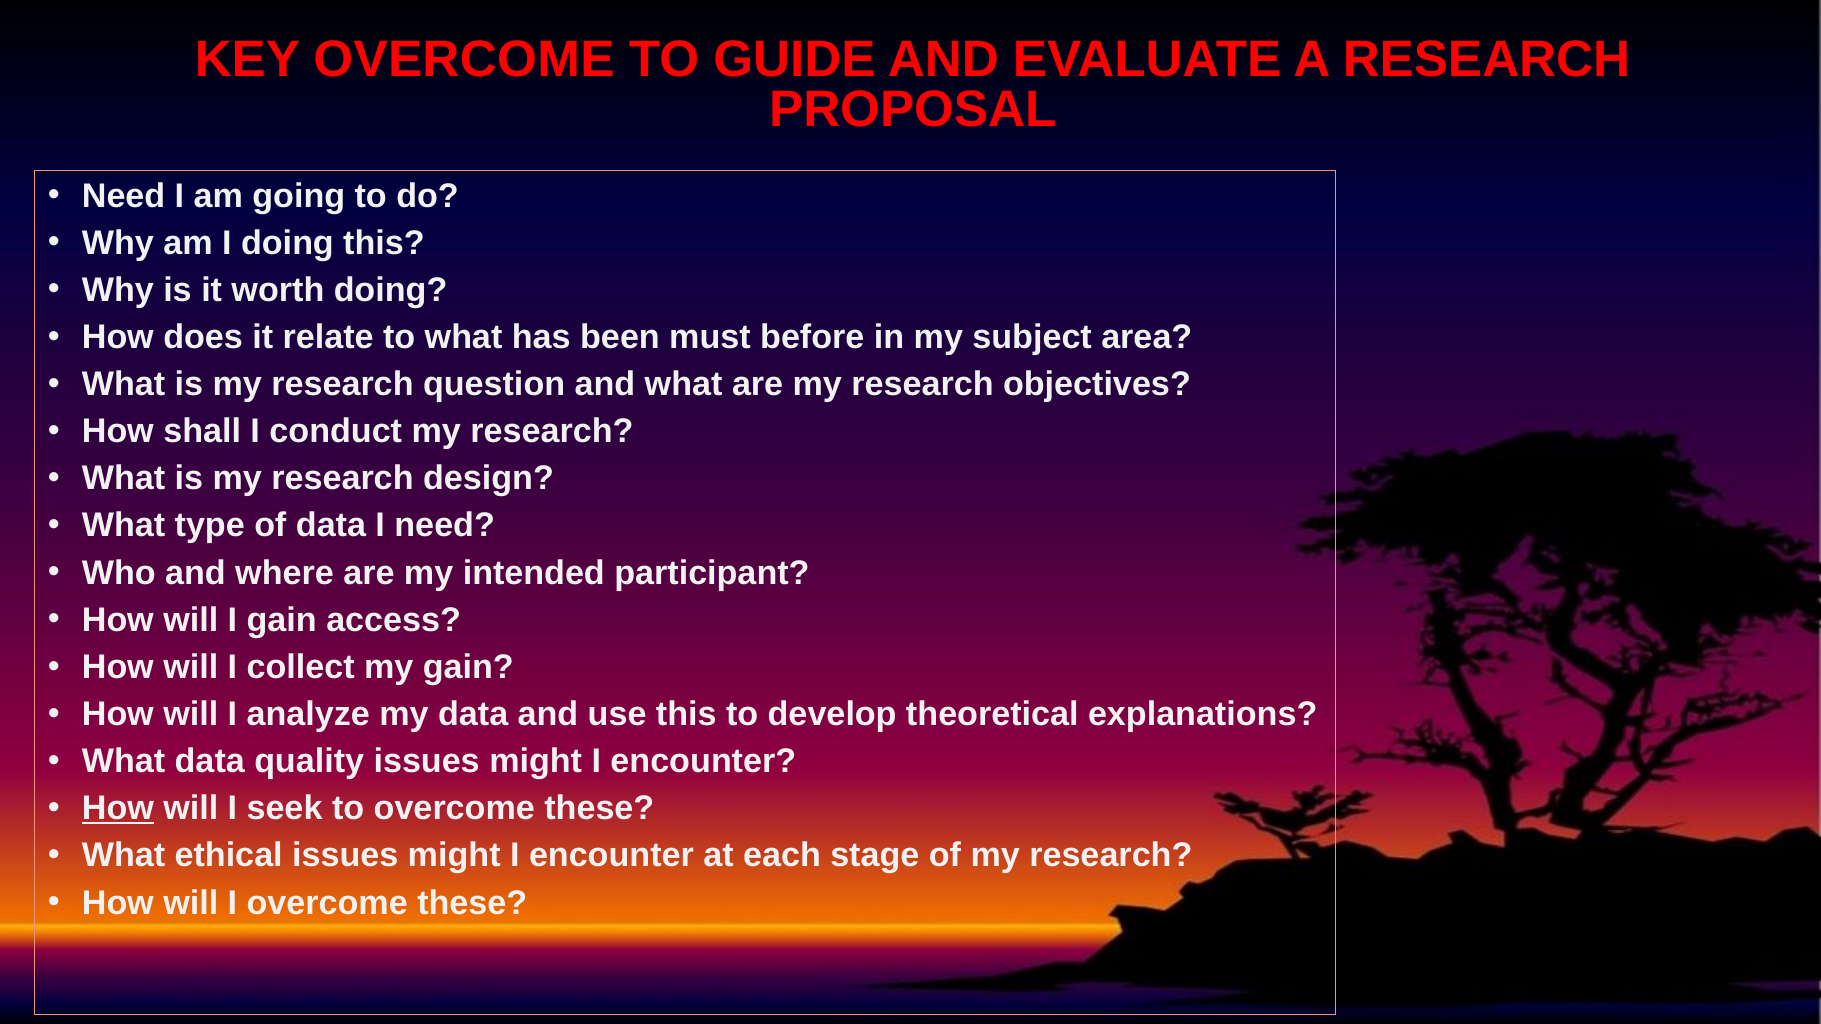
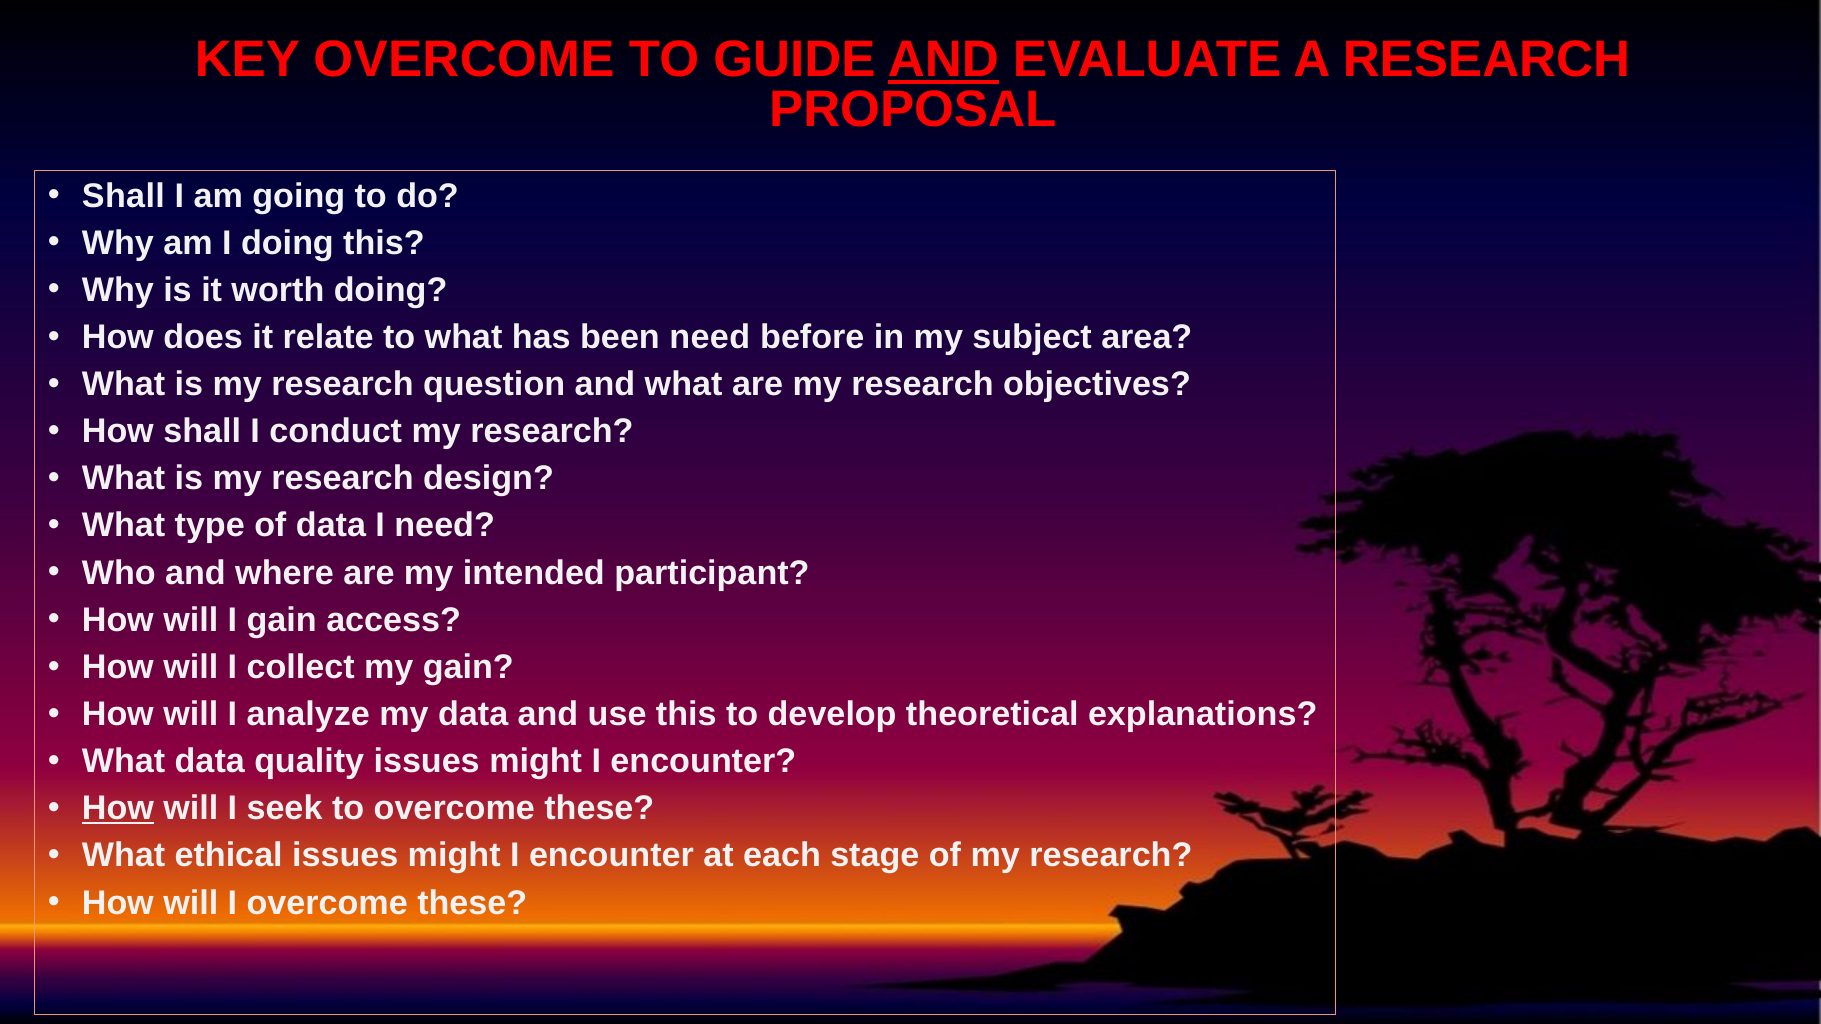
AND underline: none -> present (943, 60)
Need: Need -> Shall (123, 196)
been must: must -> need (710, 337)
